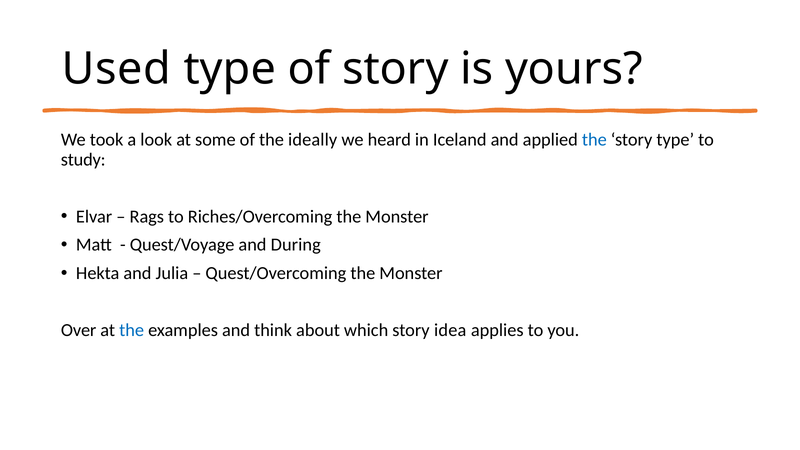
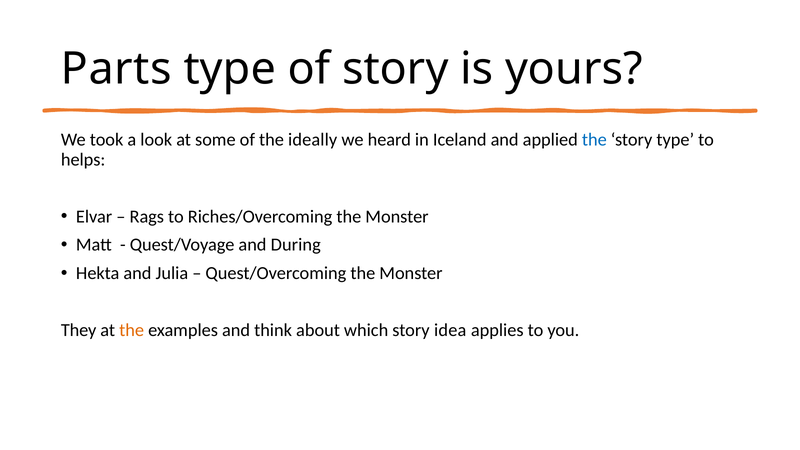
Used: Used -> Parts (116, 69)
study: study -> helps (83, 160)
Over: Over -> They (79, 330)
the colour: blue -> orange (132, 330)
